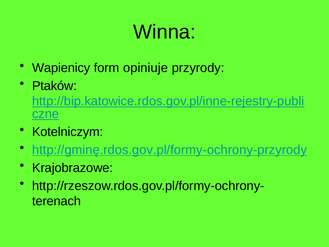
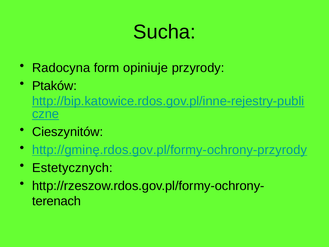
Winna: Winna -> Sucha (164, 32)
Wapienicy: Wapienicy -> Radocyna (61, 68)
Kotelniczym: Kotelniczym -> Cieszynitów (68, 132)
Krajobrazowe: Krajobrazowe -> Estetycznych (72, 168)
